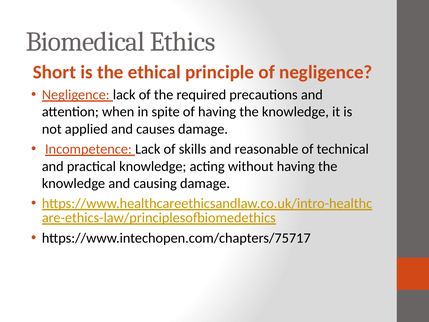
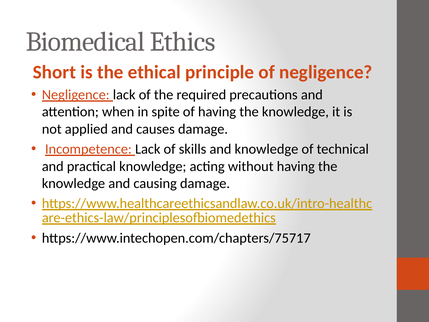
and reasonable: reasonable -> knowledge (266, 149)
